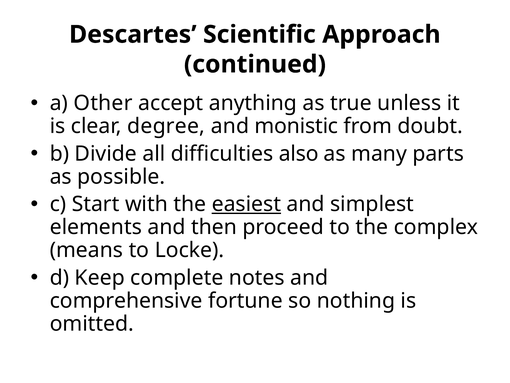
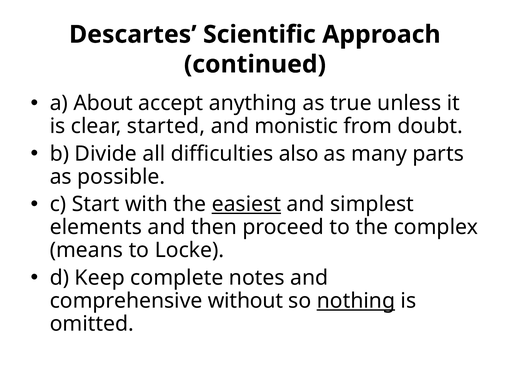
Other: Other -> About (103, 103)
degree: degree -> started (166, 126)
fortune: fortune -> without (246, 300)
nothing underline: none -> present (356, 300)
